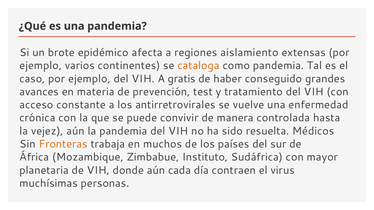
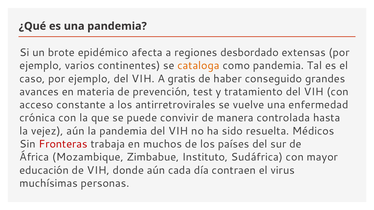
aislamiento: aislamiento -> desbordado (250, 53)
Fronteras colour: orange -> red (63, 144)
planetaria: planetaria -> educación (44, 170)
